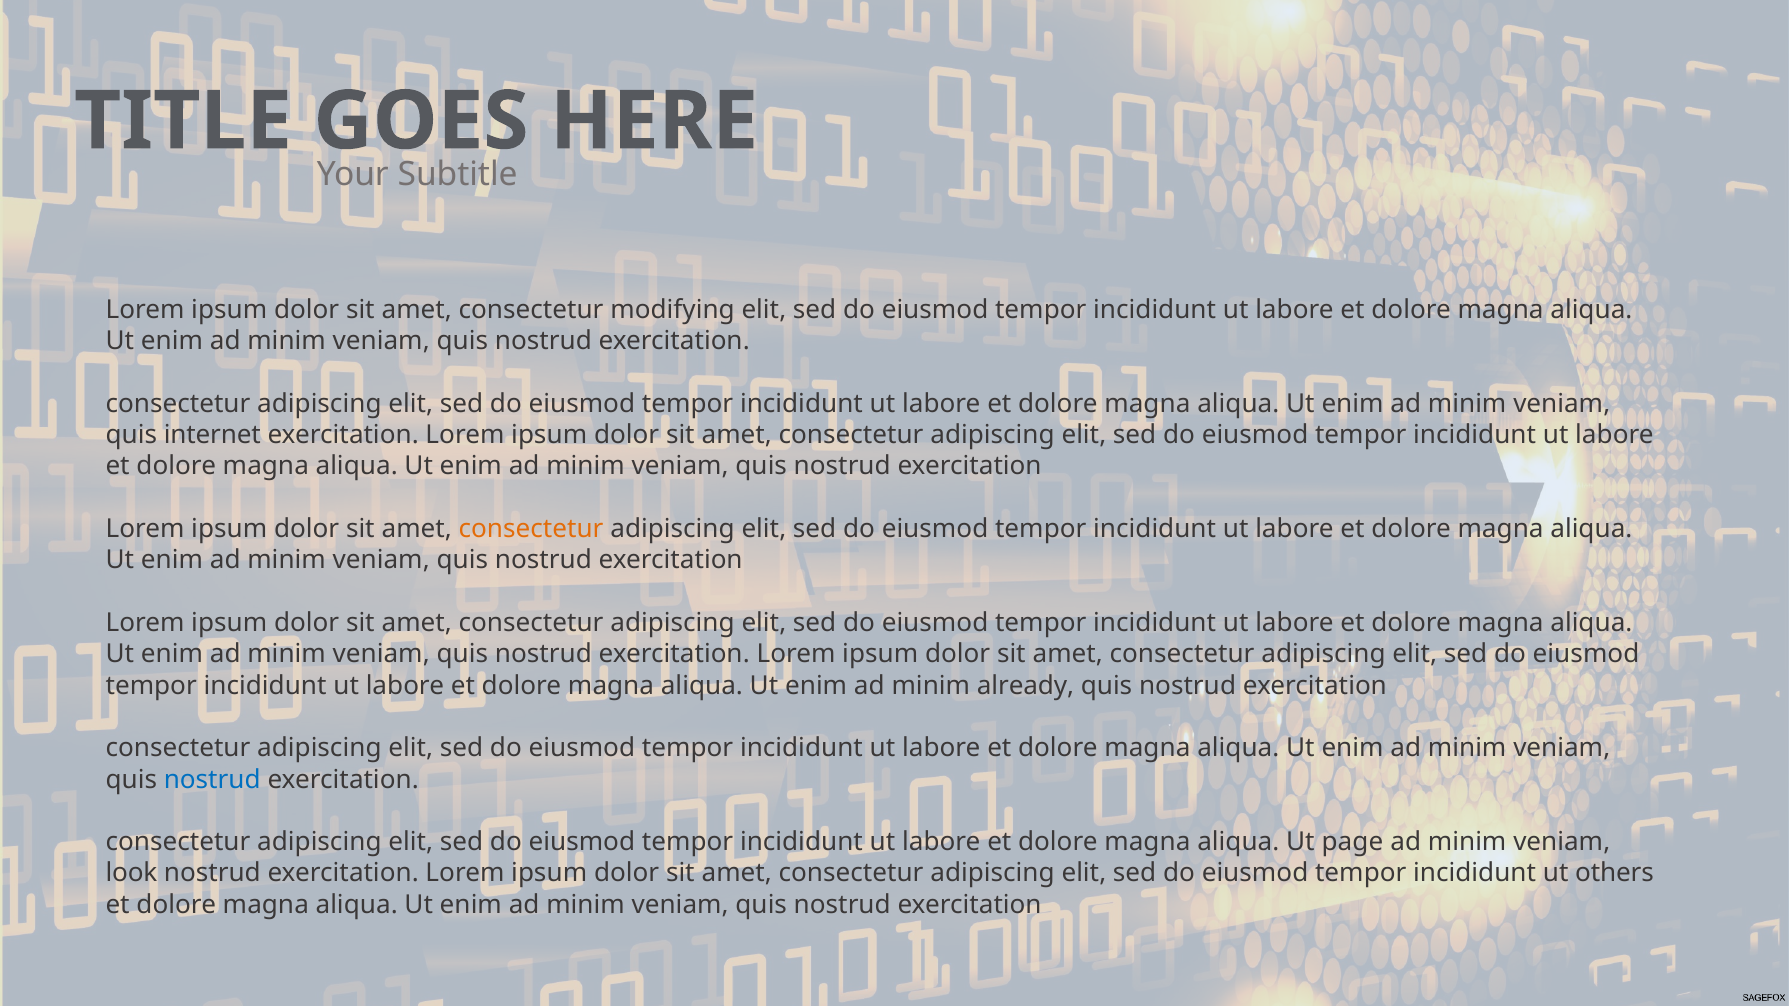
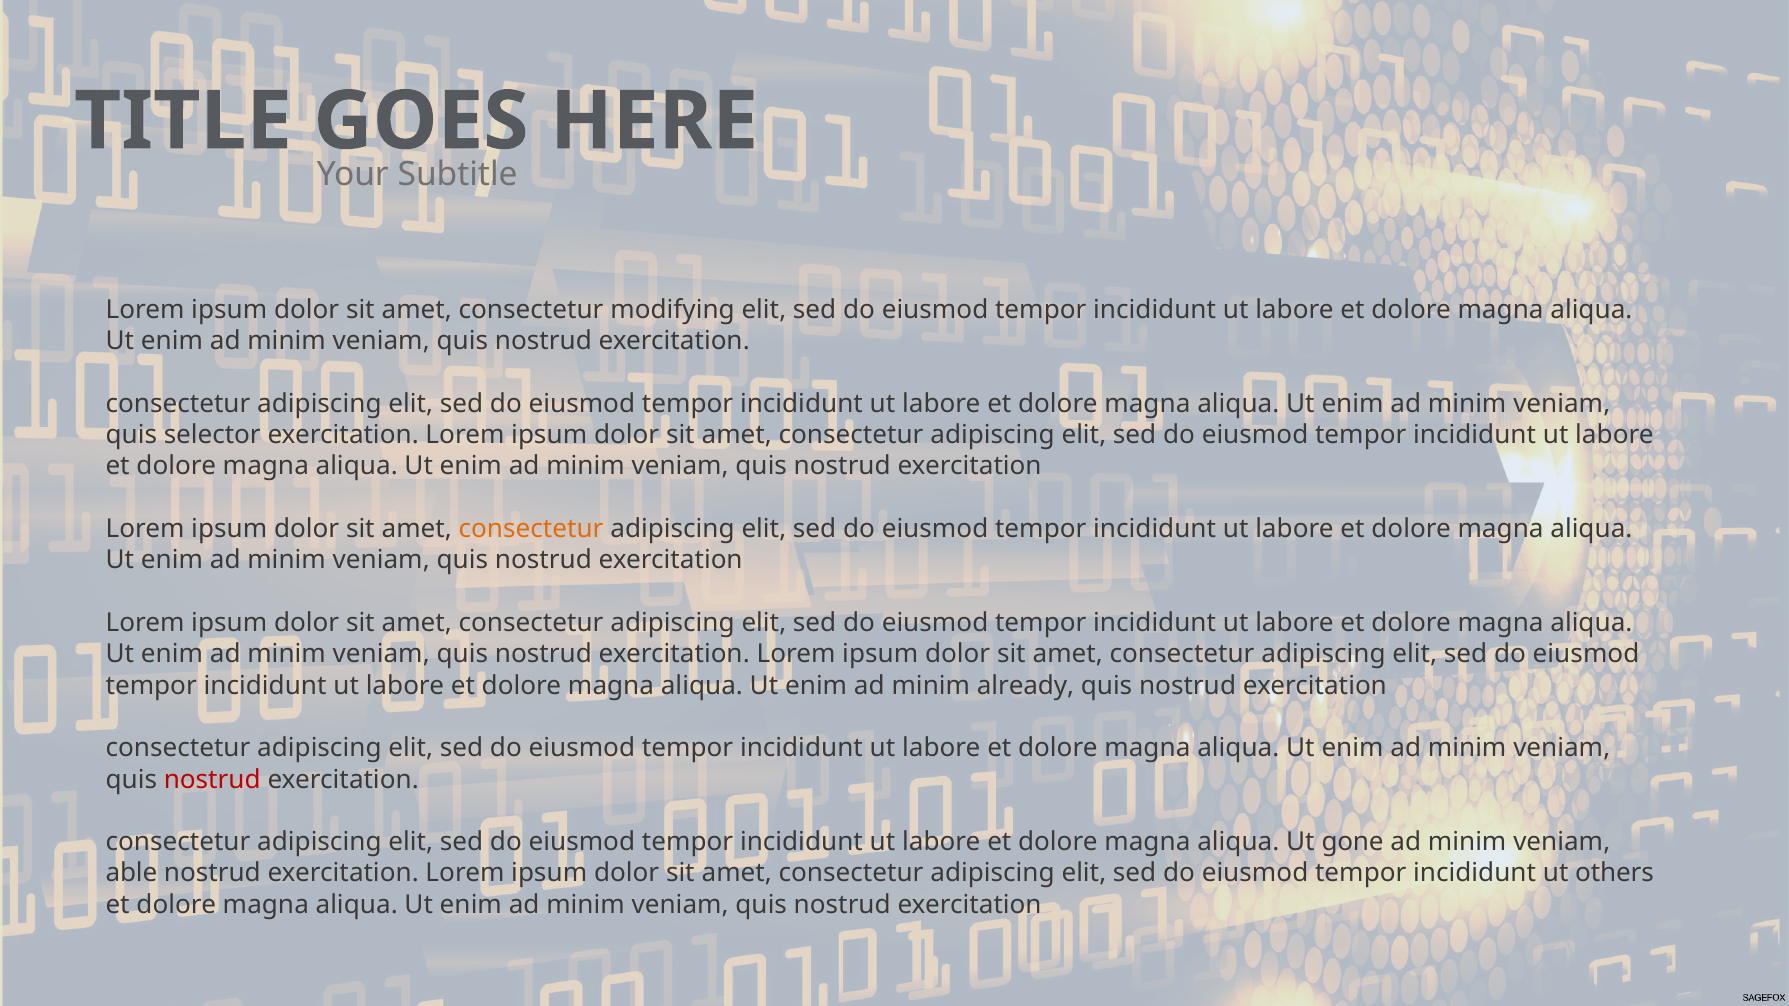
internet: internet -> selector (212, 435)
nostrud colour: blue -> red (212, 780)
page: page -> gone (1353, 842)
look: look -> able (131, 874)
